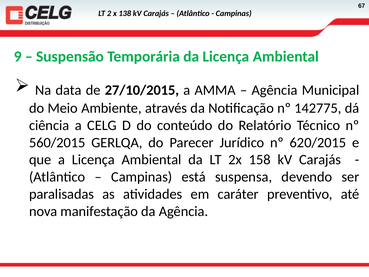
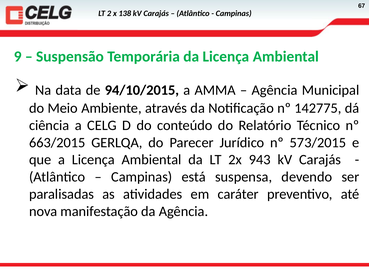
27/10/2015: 27/10/2015 -> 94/10/2015 (142, 90)
560/2015: 560/2015 -> 663/2015 (57, 142)
620/2015: 620/2015 -> 573/2015 (318, 142)
158: 158 -> 943 (260, 160)
